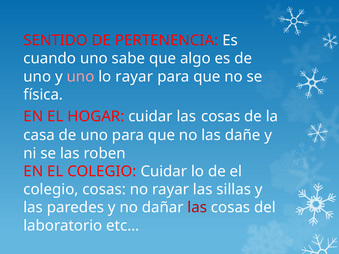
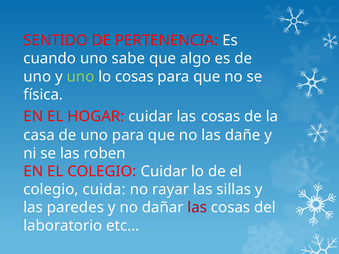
uno colour: pink -> light green (81, 77)
lo rayar: rayar -> cosas (134, 77)
colegio cosas: cosas -> cuida (104, 190)
